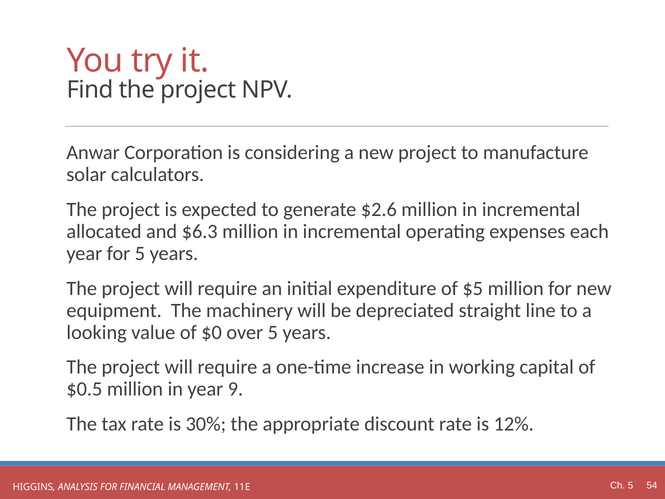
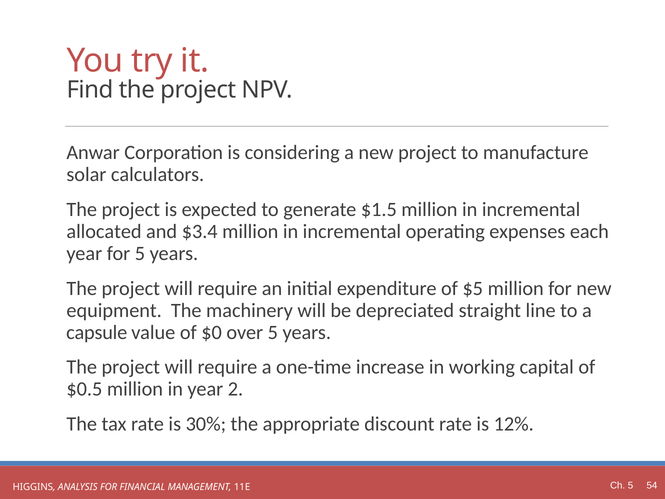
$2.6: $2.6 -> $1.5 (379, 209)
$6.3: $6.3 -> $3.4 (200, 231)
looking: looking -> capsule (97, 332)
9: 9 -> 2 (236, 389)
